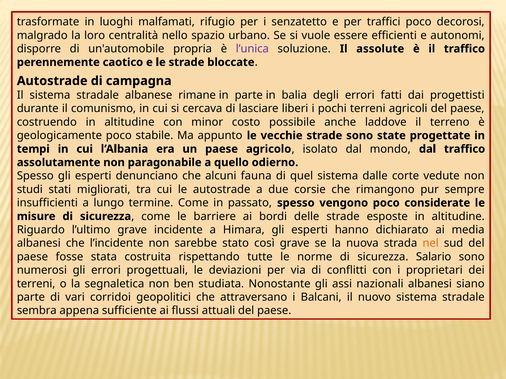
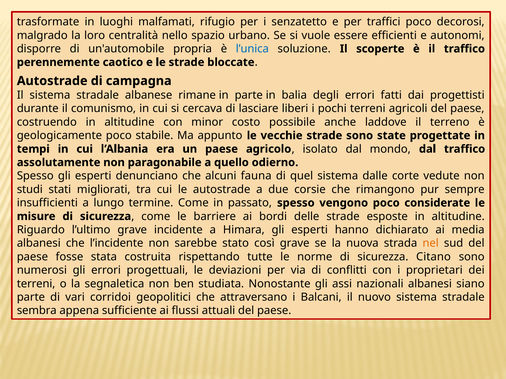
l’unica colour: purple -> blue (252, 49)
assolute: assolute -> scoperte (380, 49)
Salario: Salario -> Citano (433, 257)
